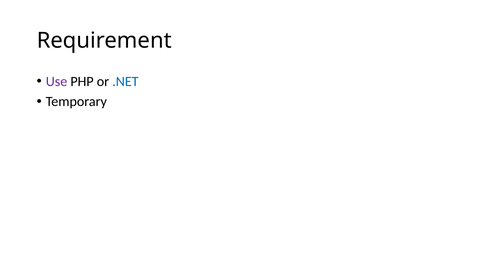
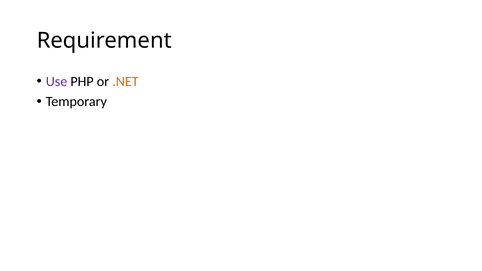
.NET colour: blue -> orange (125, 81)
